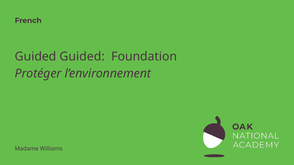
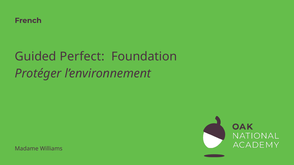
Guided Guided: Guided -> Perfect (82, 57)
